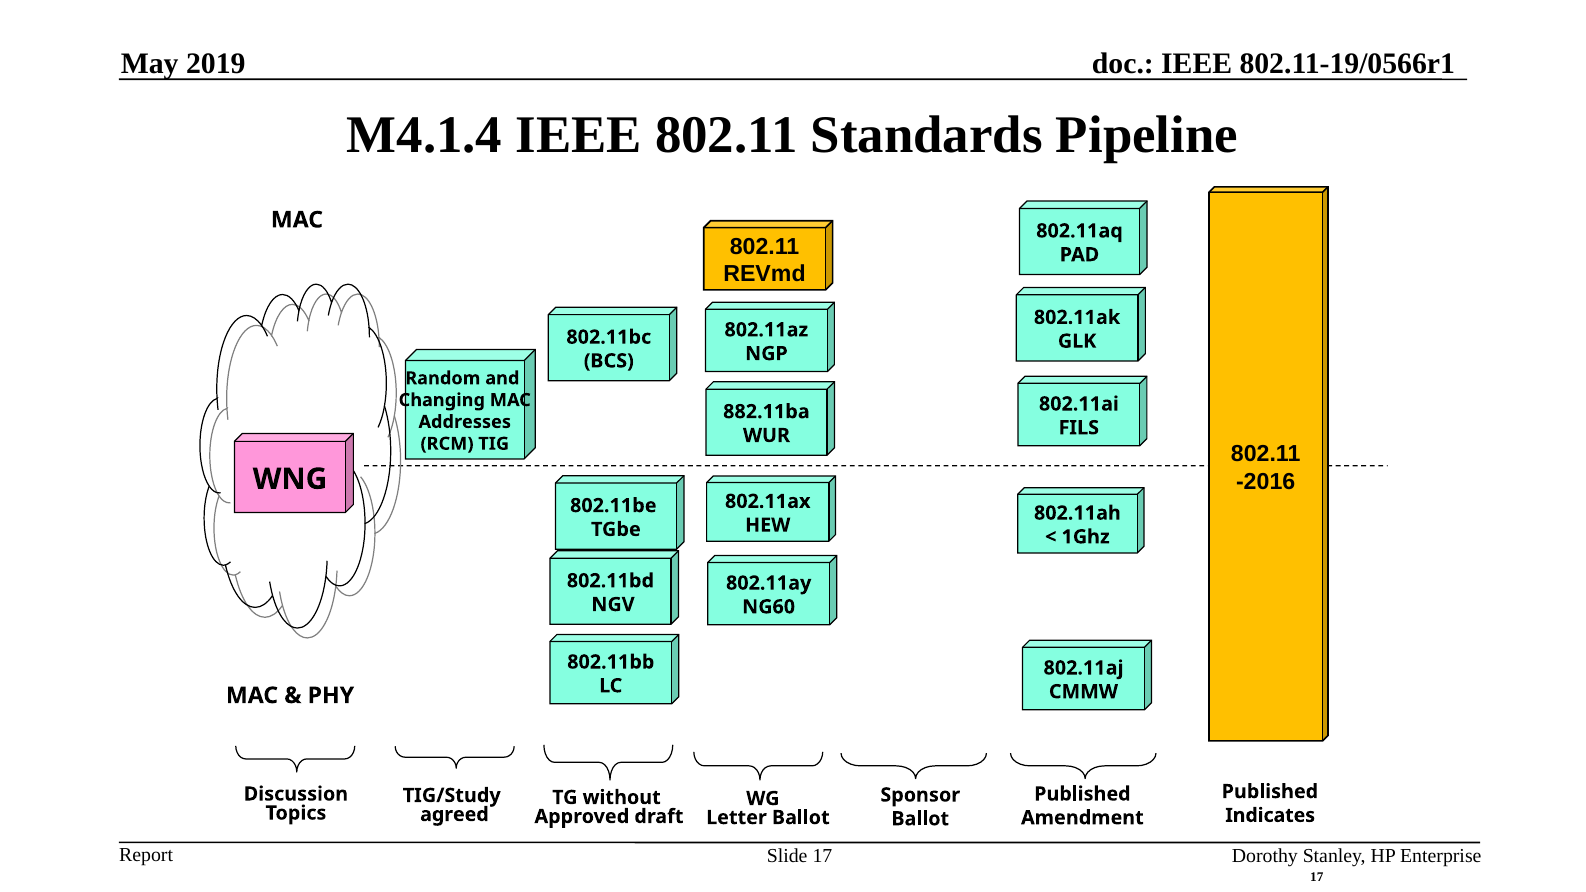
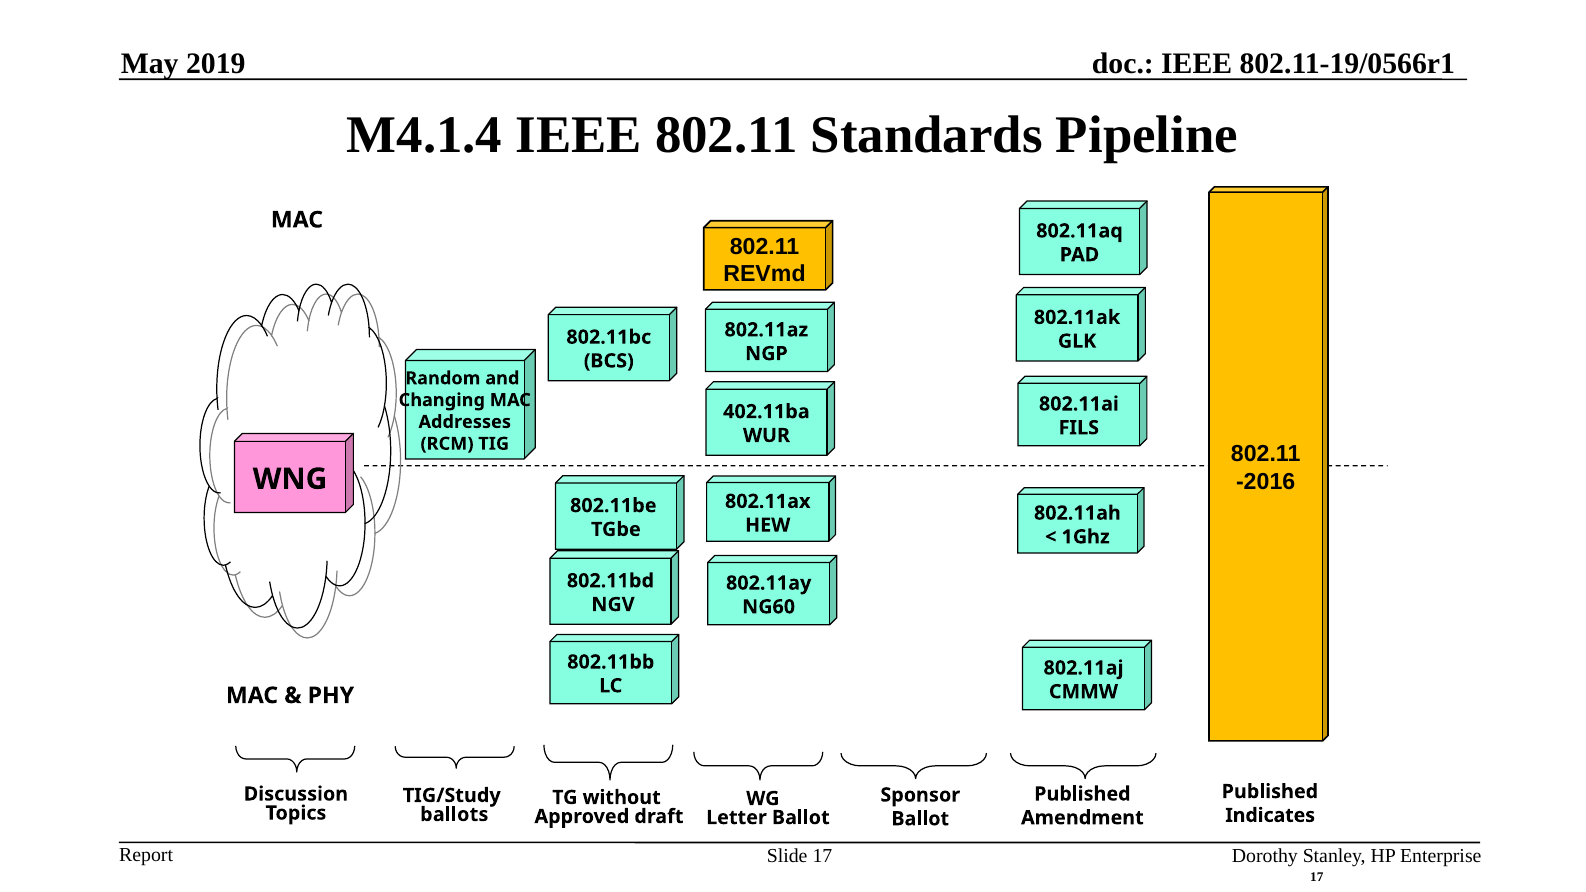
882.11ba: 882.11ba -> 402.11ba (766, 412)
agreed: agreed -> ballots (454, 815)
